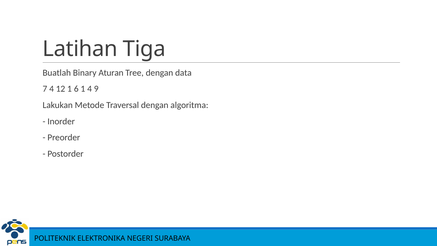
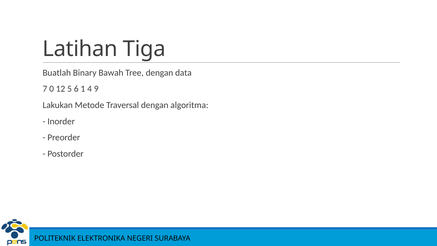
Aturan: Aturan -> Bawah (111, 73)
7 4: 4 -> 0 (52, 89)
12 1: 1 -> 5 (70, 89)
